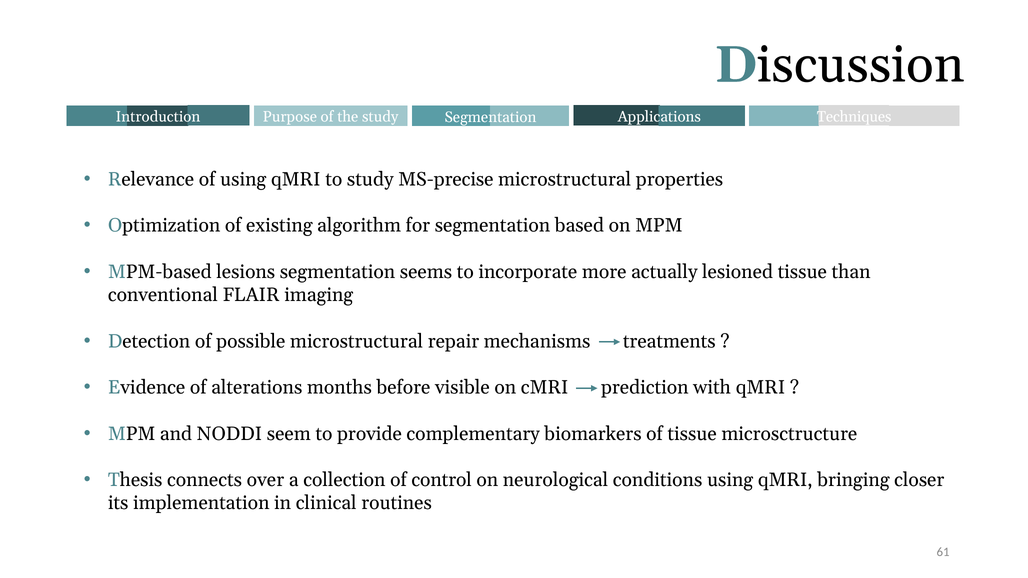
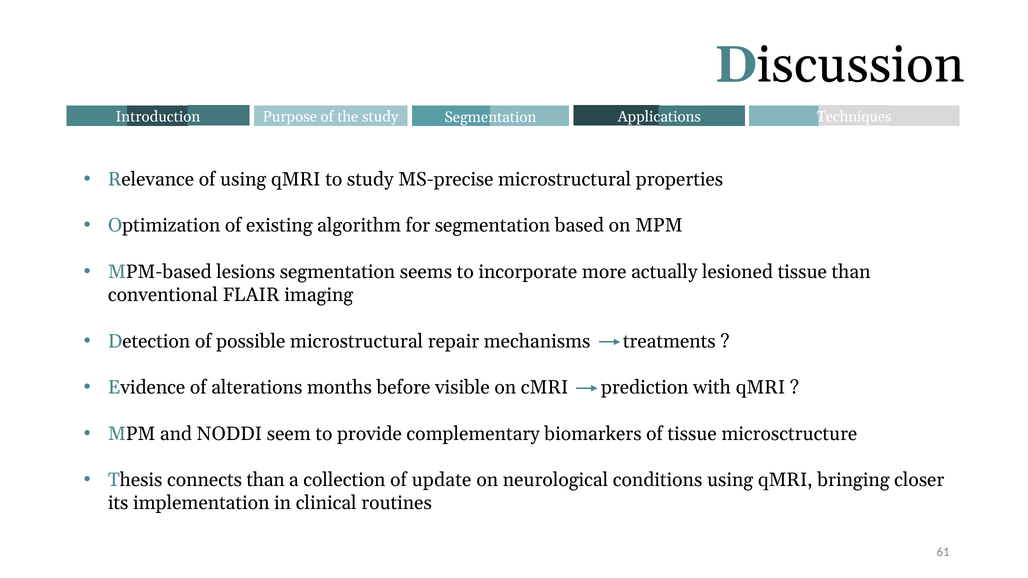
connects over: over -> than (266, 480)
control: control -> update (442, 480)
